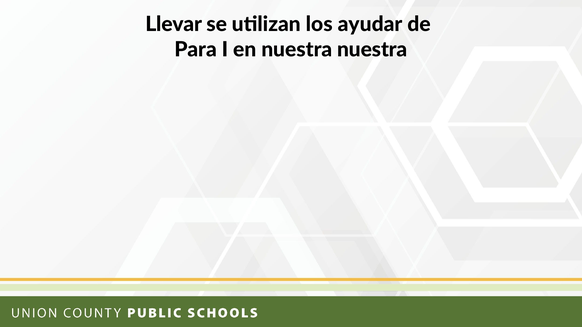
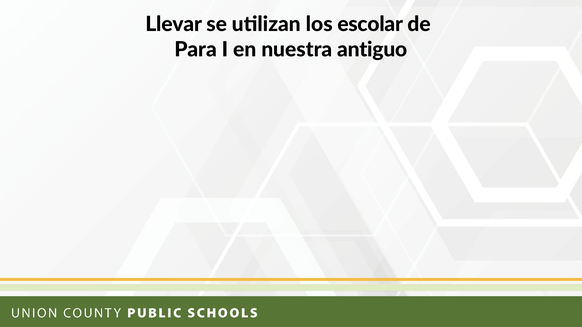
ayudar: ayudar -> escolar (370, 24)
nuestra nuestra: nuestra -> antiguo (372, 50)
